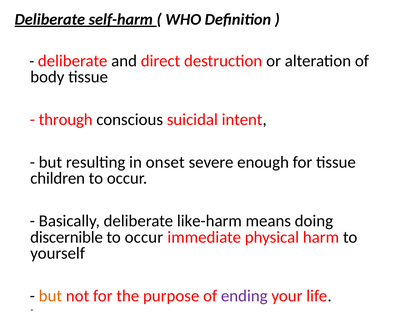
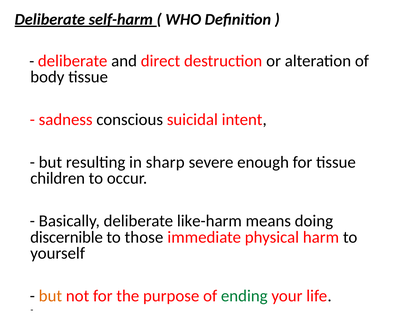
through: through -> sadness (66, 119)
onset: onset -> sharp (165, 162)
occur: occur -> those (144, 237)
ending colour: purple -> green (244, 295)
